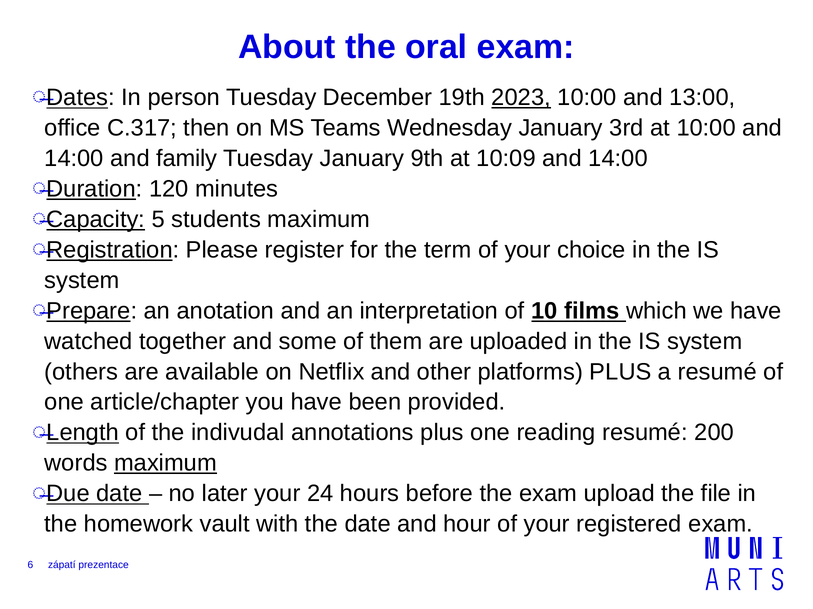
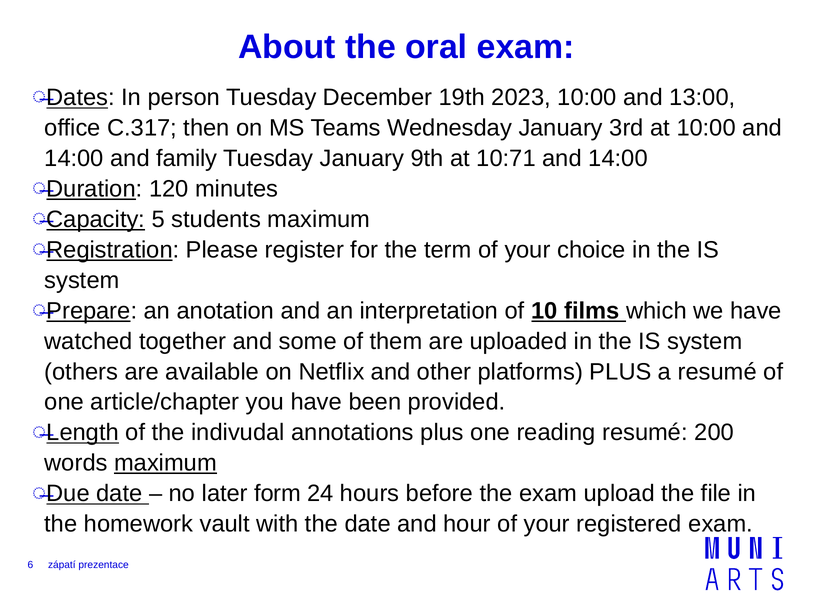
2023 underline: present -> none (521, 98)
10:09: 10:09 -> 10:71 (506, 159)
later your: your -> form (278, 494)
